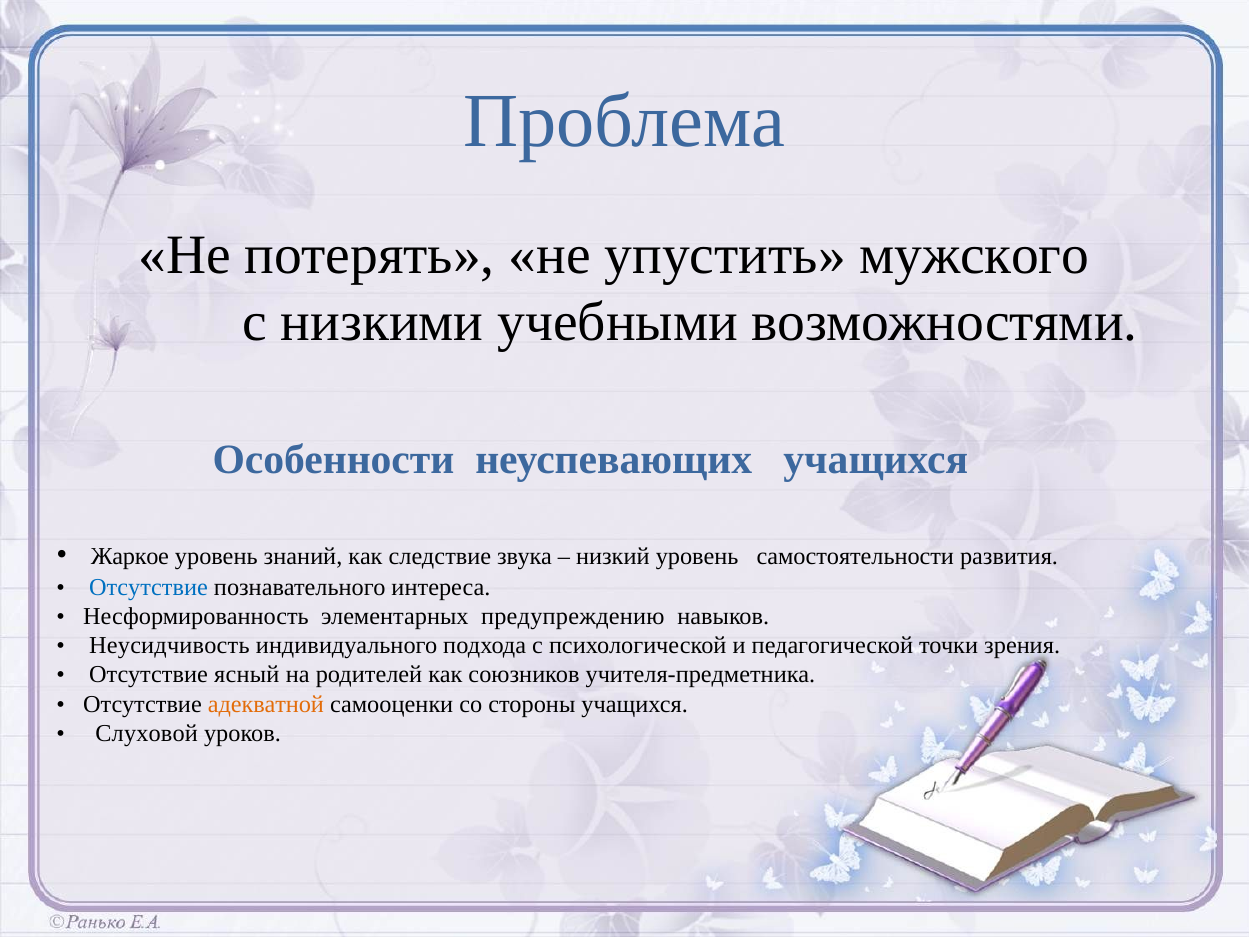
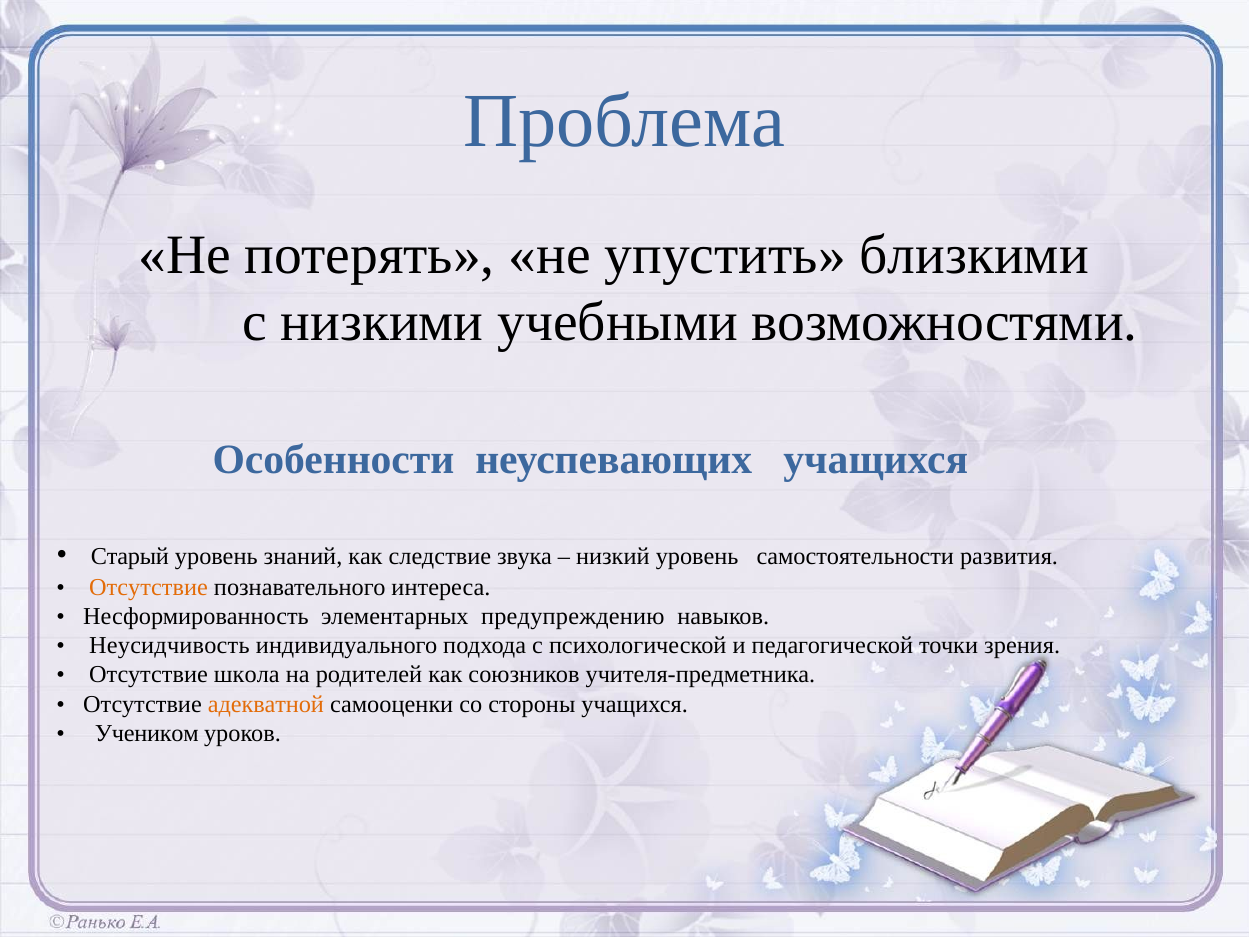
мужского: мужского -> близкими (974, 255)
Жаркое: Жаркое -> Старый (130, 557)
Отсутствие colour: blue -> orange (148, 587)
ясный: ясный -> школа (247, 675)
Слуховой: Слуховой -> Учеником (147, 733)
